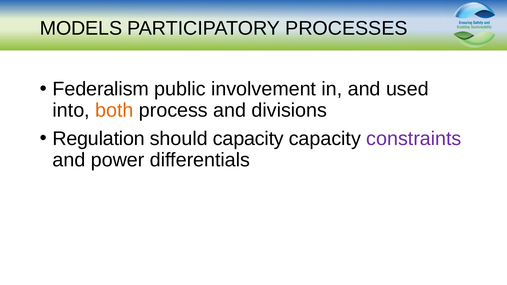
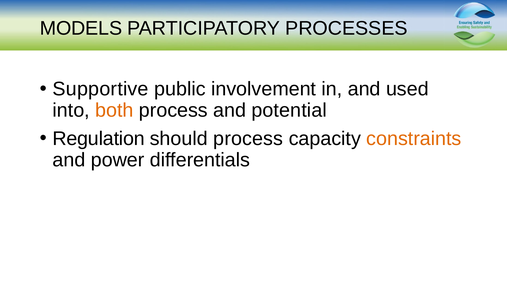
Federalism: Federalism -> Supportive (101, 89)
divisions: divisions -> potential (289, 110)
should capacity: capacity -> process (248, 139)
constraints colour: purple -> orange (414, 139)
